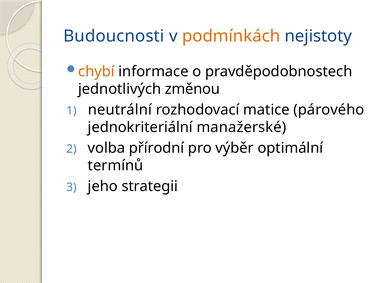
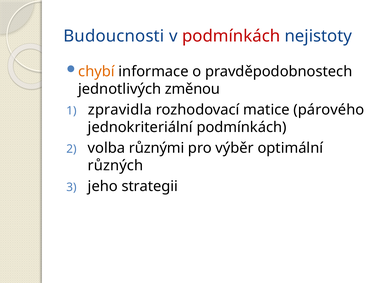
podmínkách colour: orange -> red (231, 36)
neutrální: neutrální -> zpravidla (120, 110)
jednokriteriální manažerské: manažerské -> podmínkách (242, 128)
přírodní: přírodní -> různými (157, 148)
termínů: termínů -> různých (115, 166)
